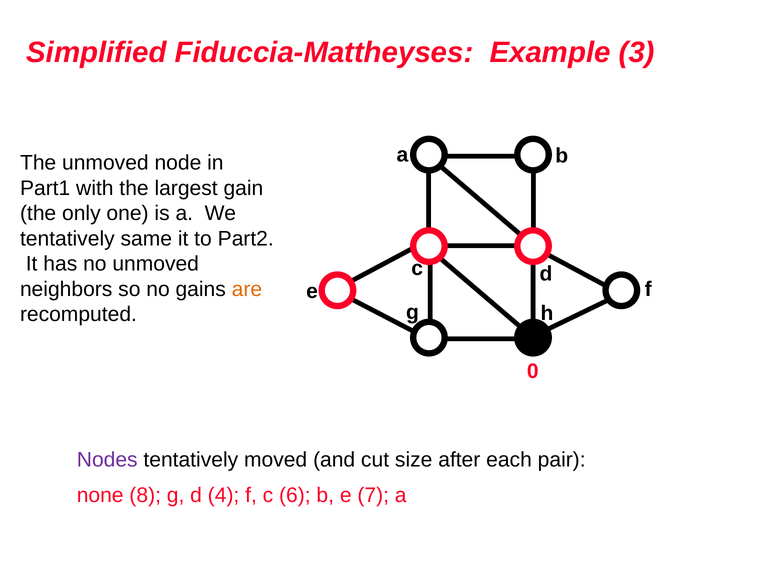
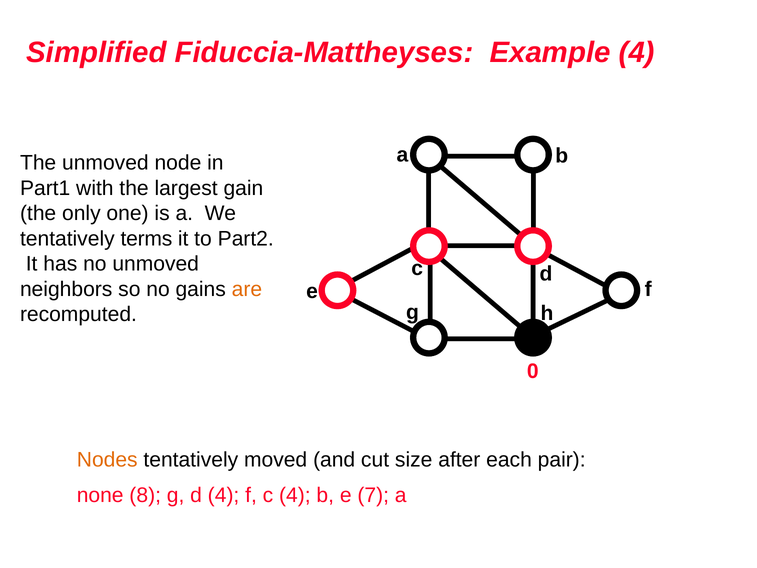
Example 3: 3 -> 4 (637, 53)
same: same -> terms (146, 239)
Nodes colour: purple -> orange (107, 459)
c 6: 6 -> 4 (295, 495)
